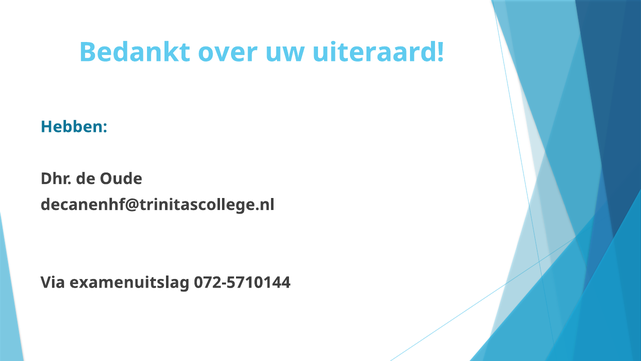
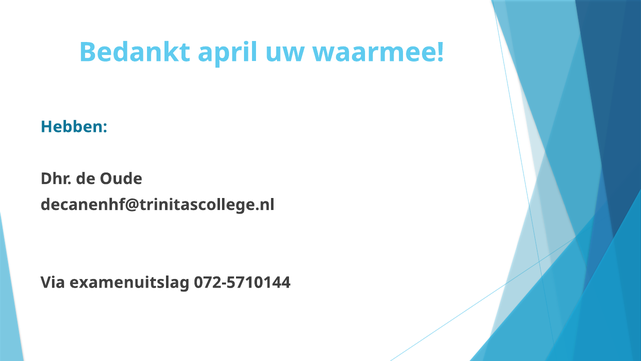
over: over -> april (228, 52)
uiteraard: uiteraard -> waarmee (378, 52)
